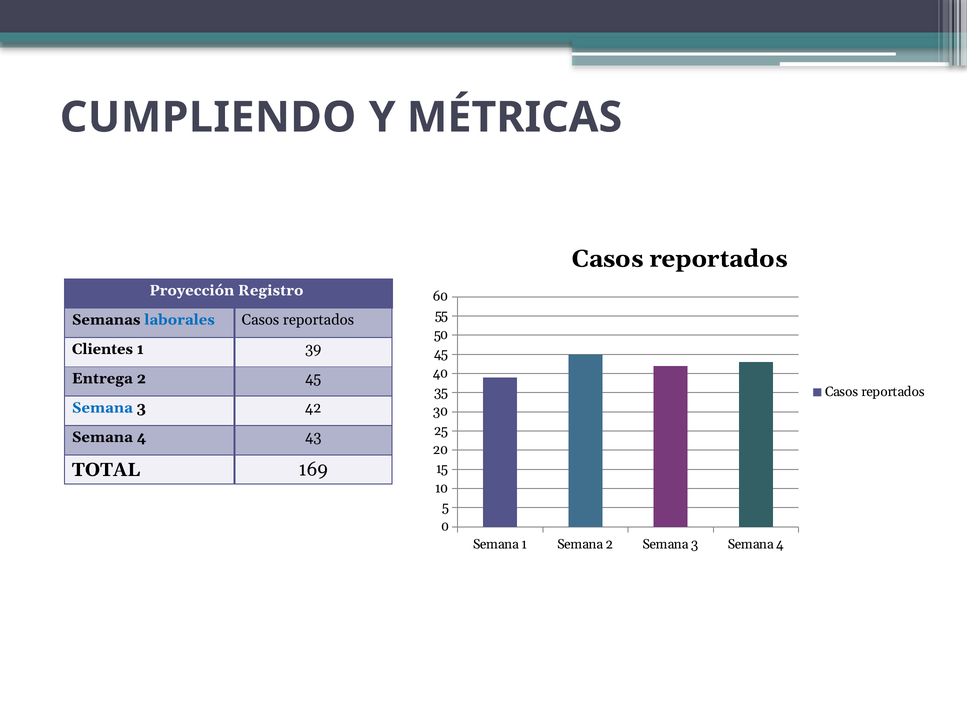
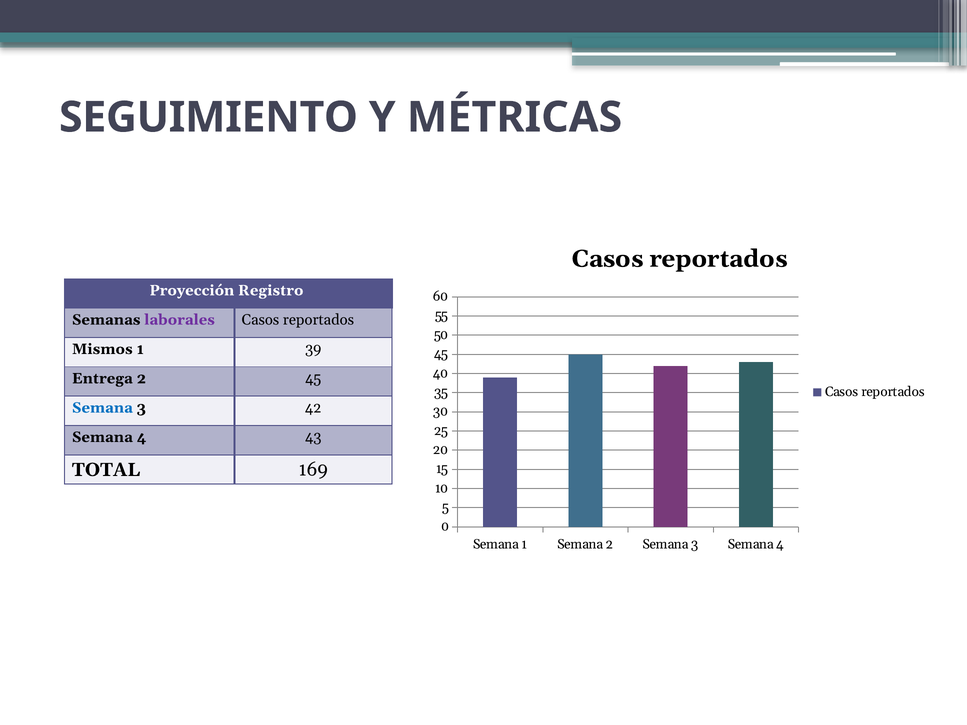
CUMPLIENDO: CUMPLIENDO -> SEGUIMIENTO (208, 117)
laborales colour: blue -> purple (180, 320)
Clientes: Clientes -> Mismos (102, 349)
